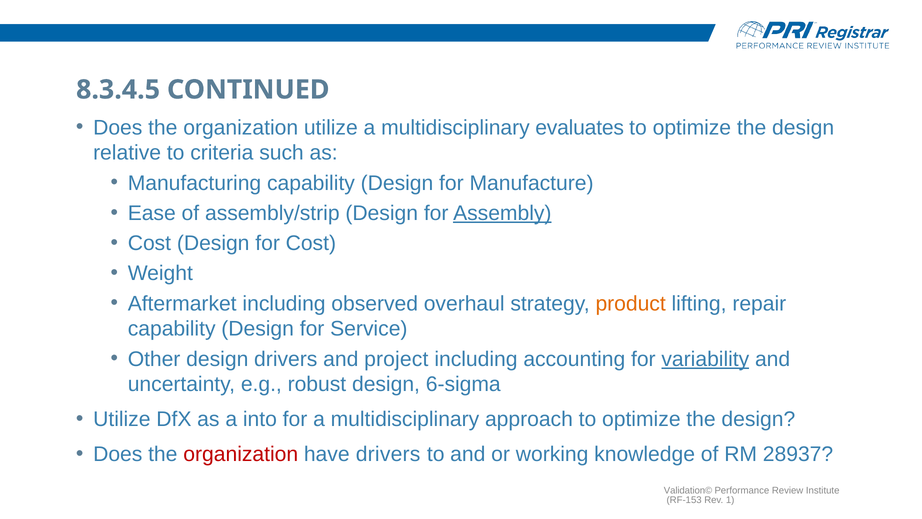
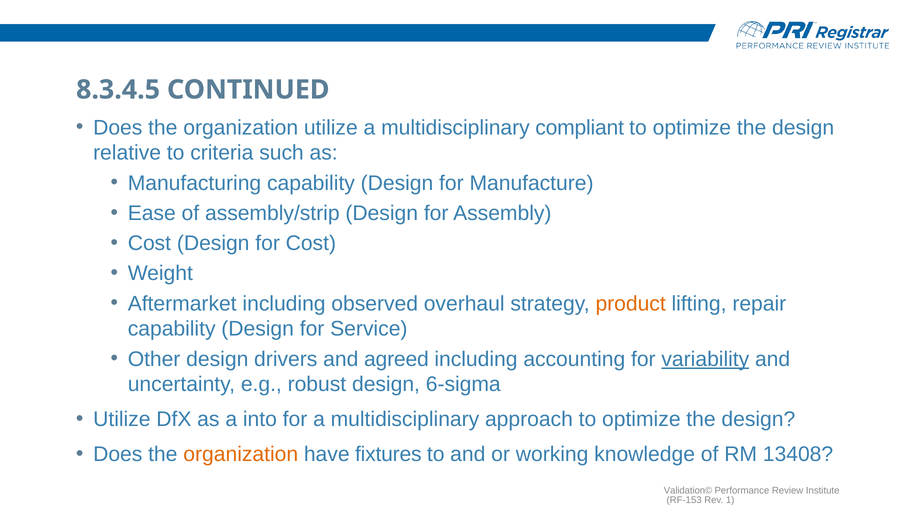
evaluates: evaluates -> compliant (580, 127)
Assembly underline: present -> none (502, 213)
project: project -> agreed (396, 359)
organization colour: red -> orange (241, 454)
have drivers: drivers -> fixtures (388, 454)
28937: 28937 -> 13408 (798, 454)
